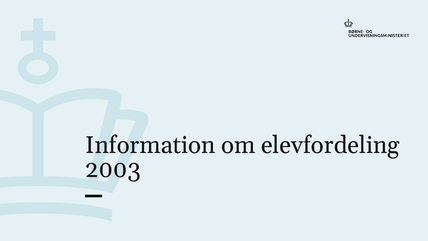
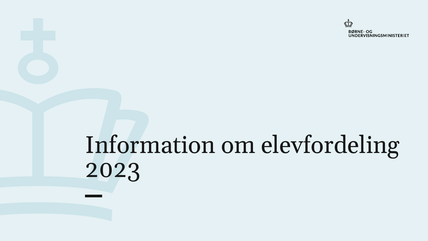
2003: 2003 -> 2023 (113, 169)
